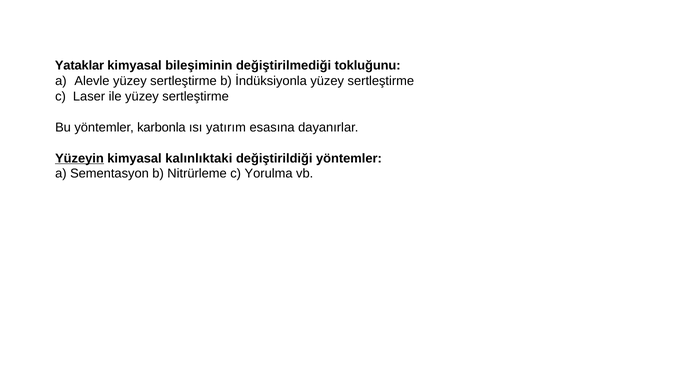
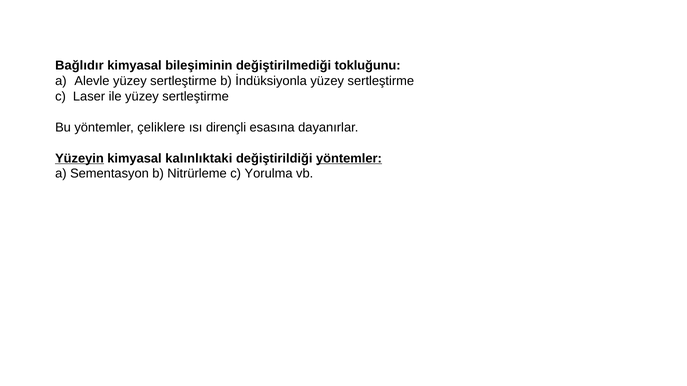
Yataklar: Yataklar -> Bağlıdır (79, 66)
karbonla: karbonla -> çeliklere (161, 128)
yatırım: yatırım -> dirençli (226, 128)
yöntemler underline: none -> present (349, 158)
